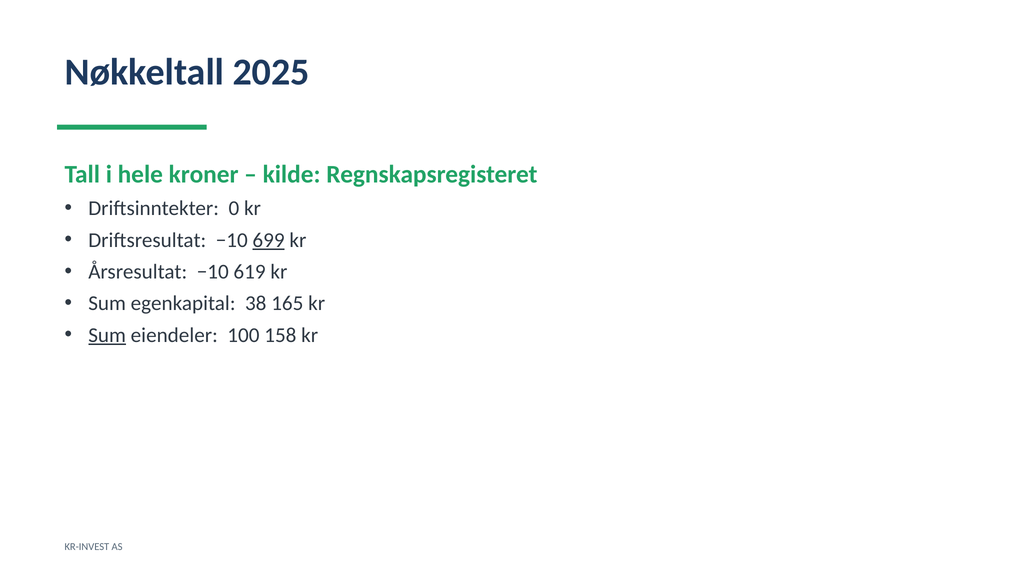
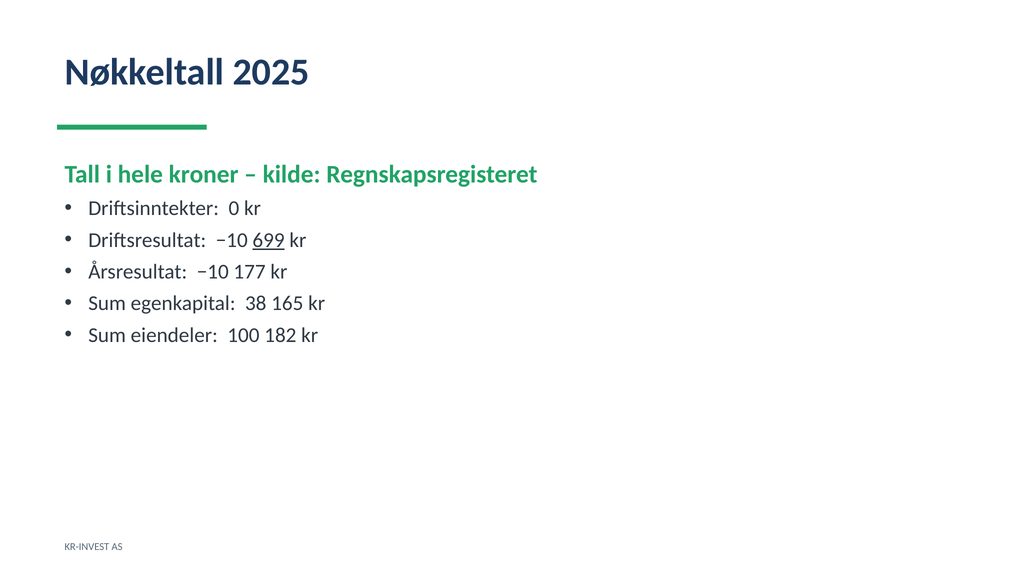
619: 619 -> 177 (250, 272)
Sum underline: present -> none (107, 335)
158: 158 -> 182 (280, 335)
